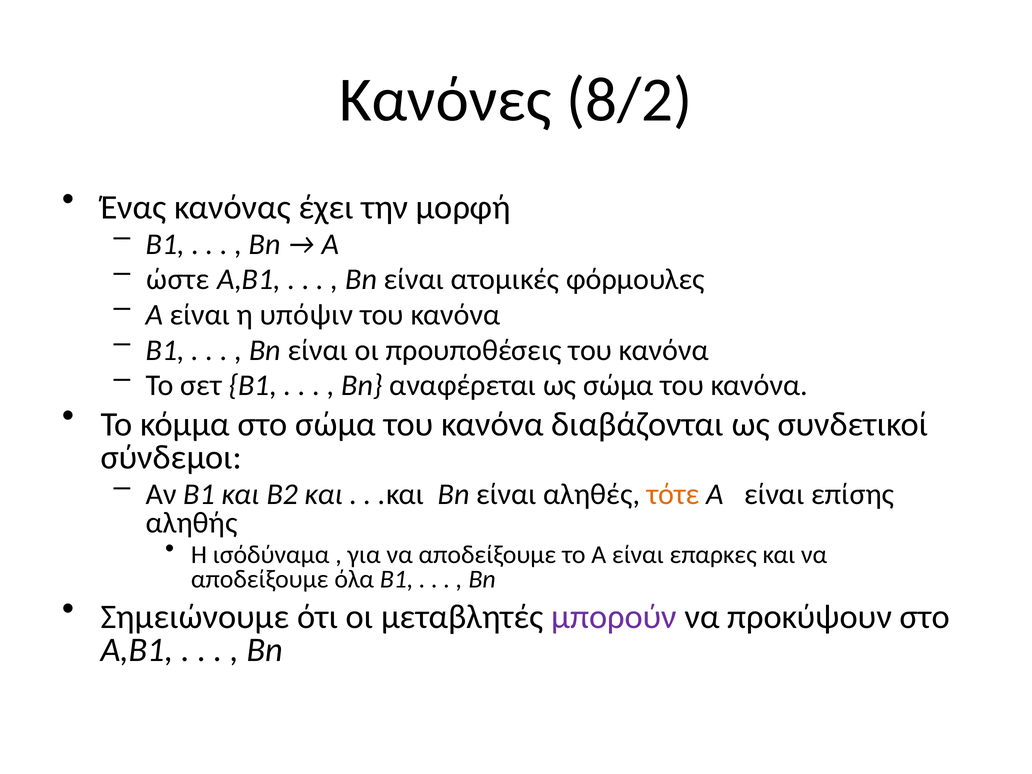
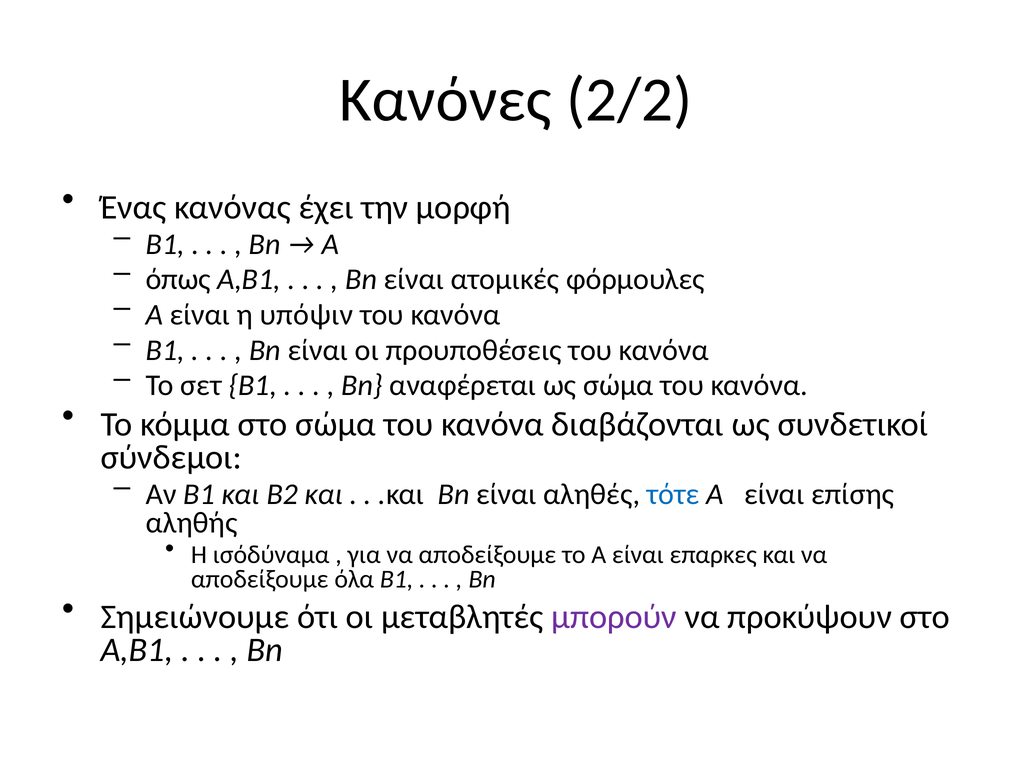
8/2: 8/2 -> 2/2 (629, 100)
ώστε: ώστε -> όπως (178, 279)
τότε colour: orange -> blue (673, 494)
